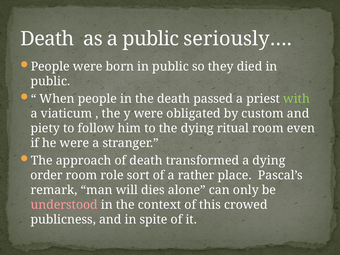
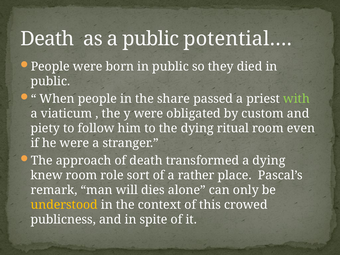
seriously…: seriously… -> potential… (238, 39)
the death: death -> share (174, 99)
order: order -> knew (47, 175)
understood colour: pink -> yellow (64, 205)
